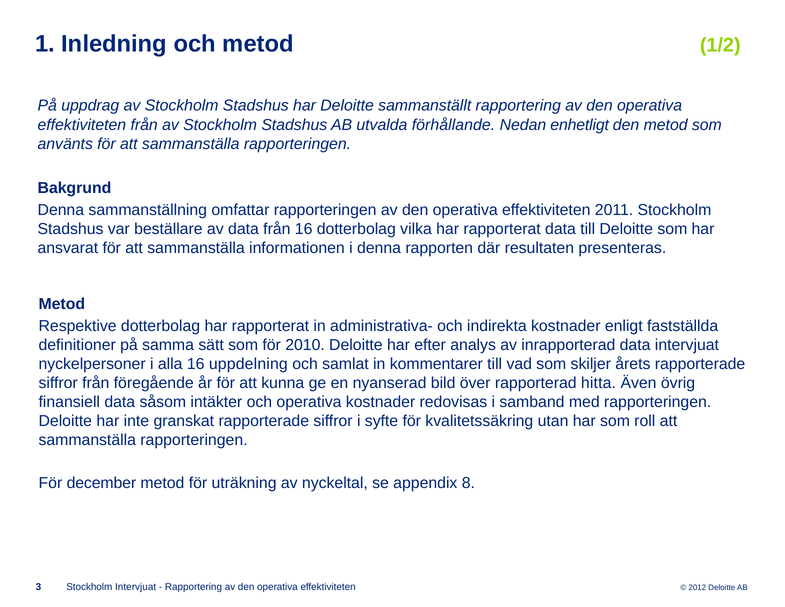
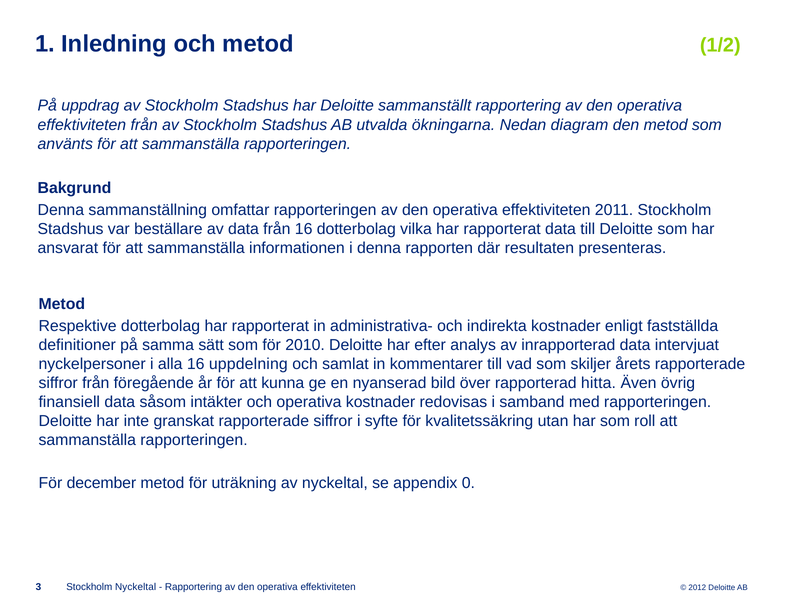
förhållande: förhållande -> ökningarna (453, 125)
enhetligt: enhetligt -> diagram (580, 125)
8: 8 -> 0 (468, 483)
Stockholm Intervjuat: Intervjuat -> Nyckeltal (136, 586)
